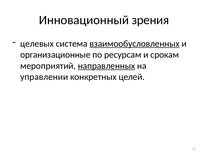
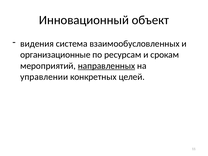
зрения: зрения -> объект (150, 20)
целевых: целевых -> видения (37, 44)
взаимообусловленных underline: present -> none (135, 44)
